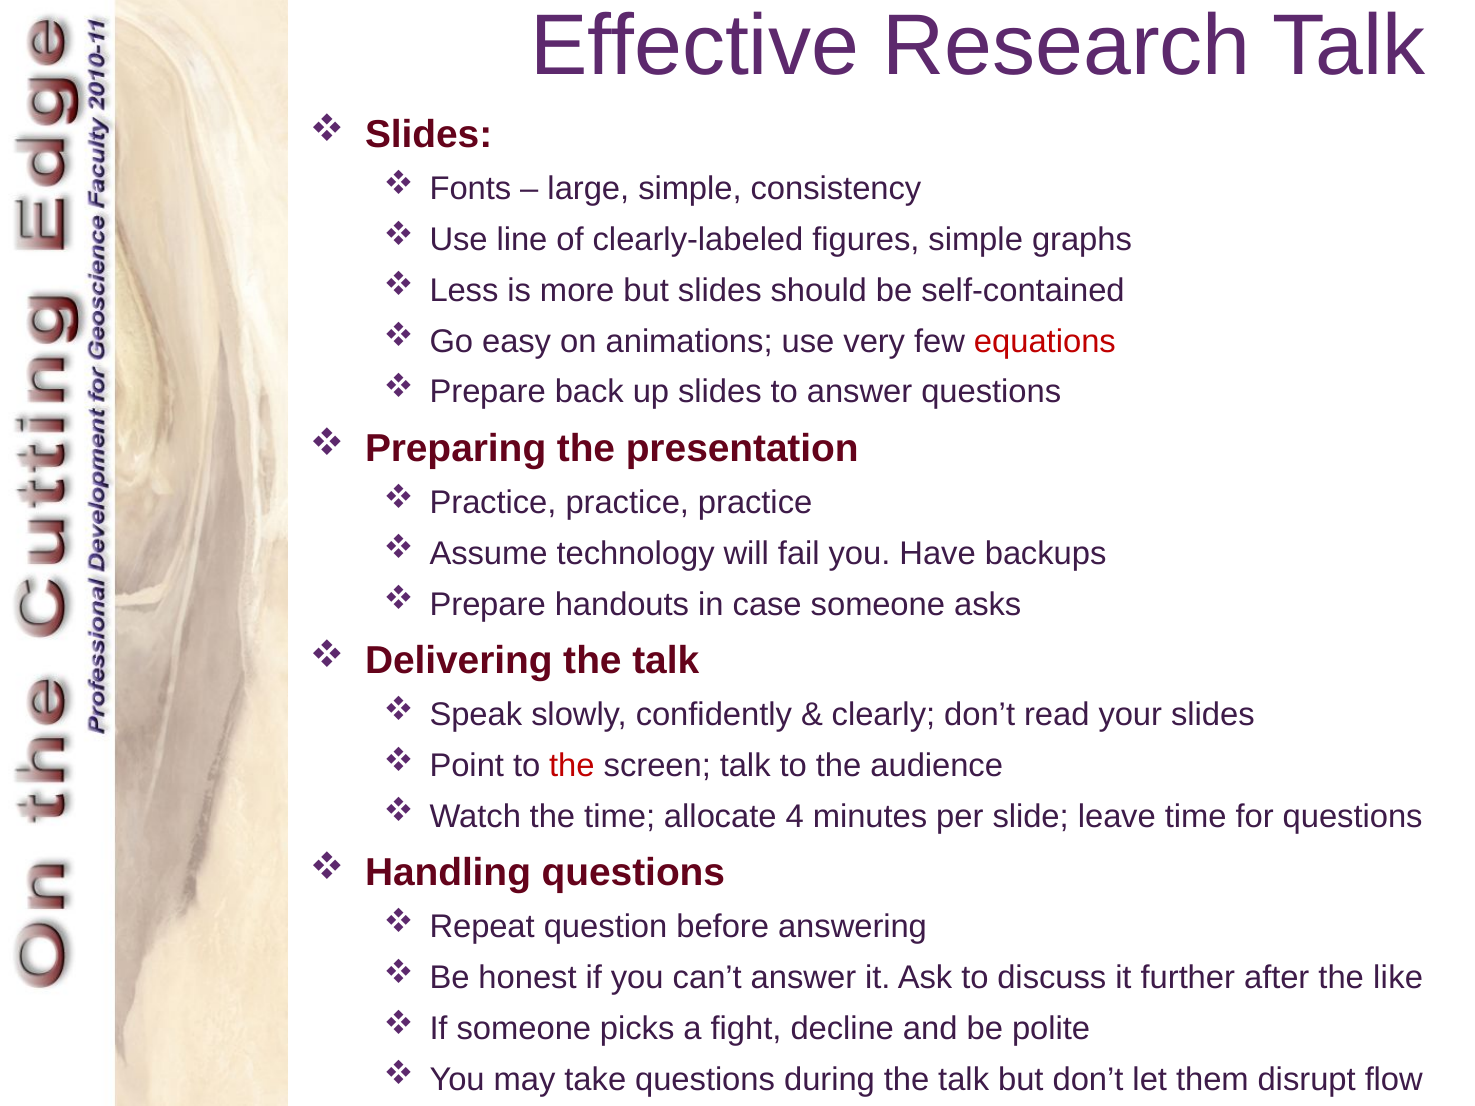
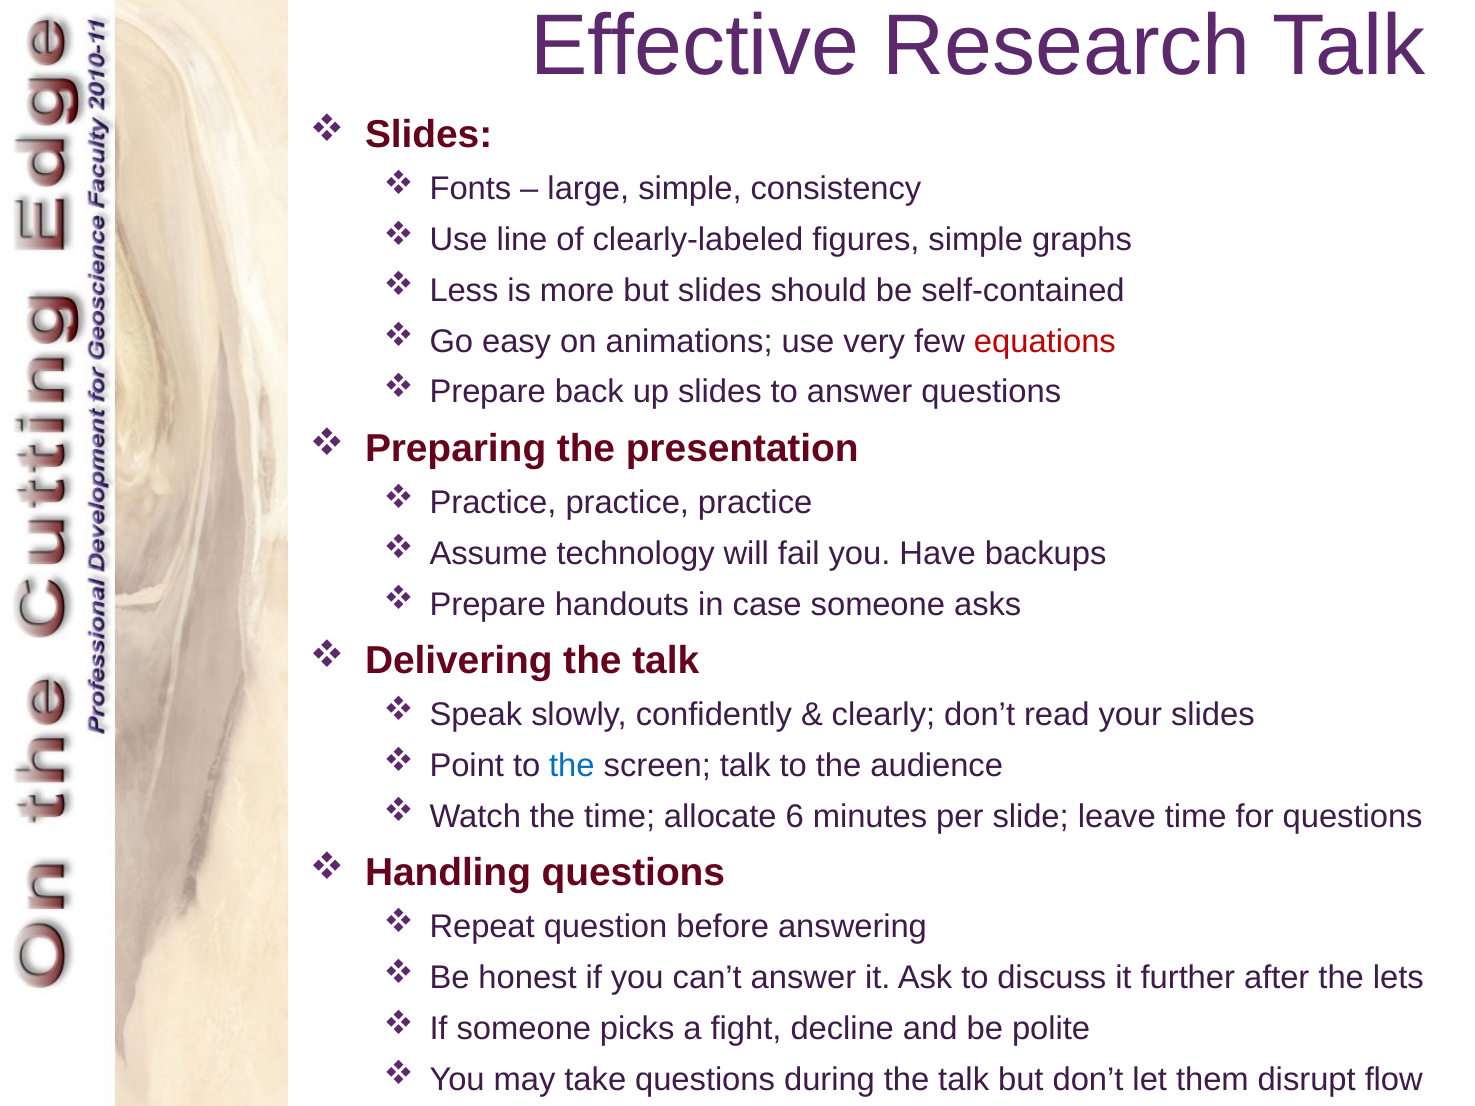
the colour: red -> blue (572, 766)
4: 4 -> 6 (795, 817)
like: like -> lets (1398, 978)
